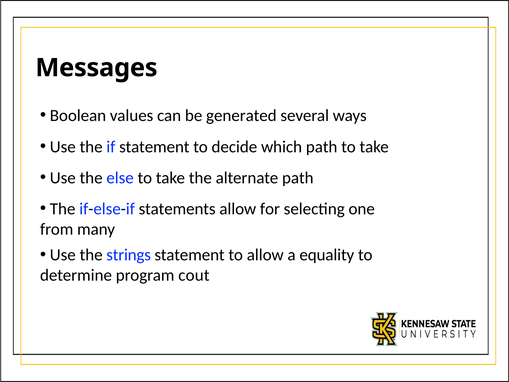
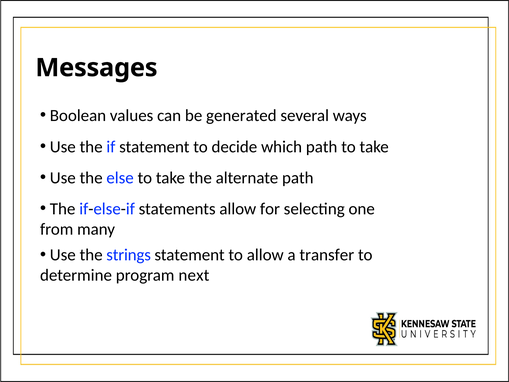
equality: equality -> transfer (327, 255)
cout: cout -> next (194, 275)
